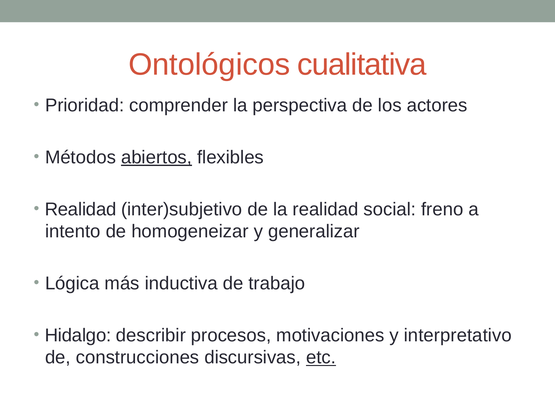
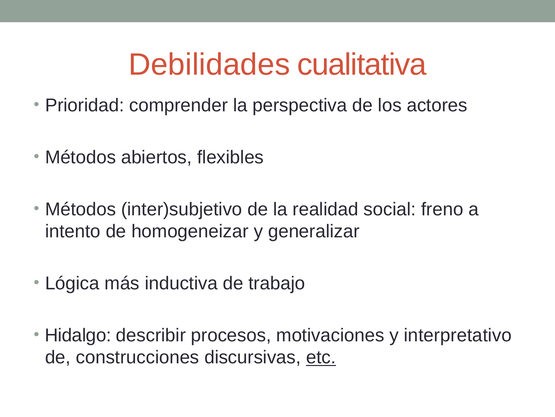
Ontológicos: Ontológicos -> Debilidades (209, 65)
abiertos underline: present -> none (157, 157)
Realidad: Realidad -> Métodos (80, 209)
